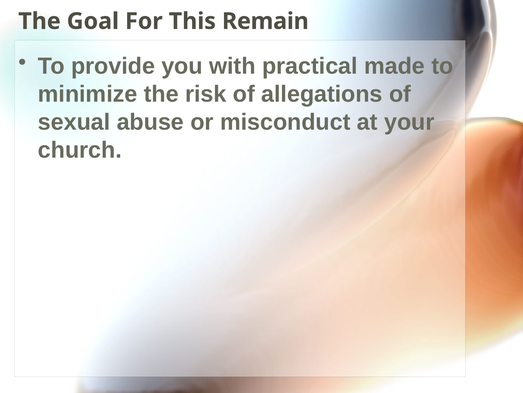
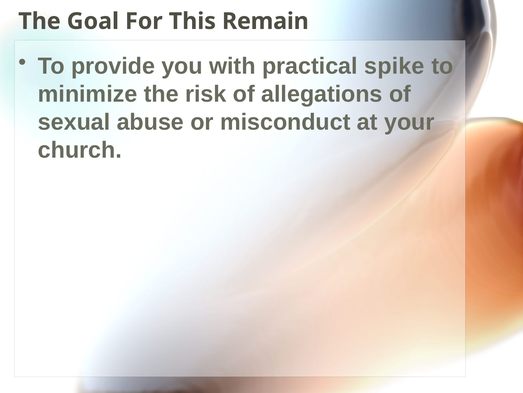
made: made -> spike (394, 66)
